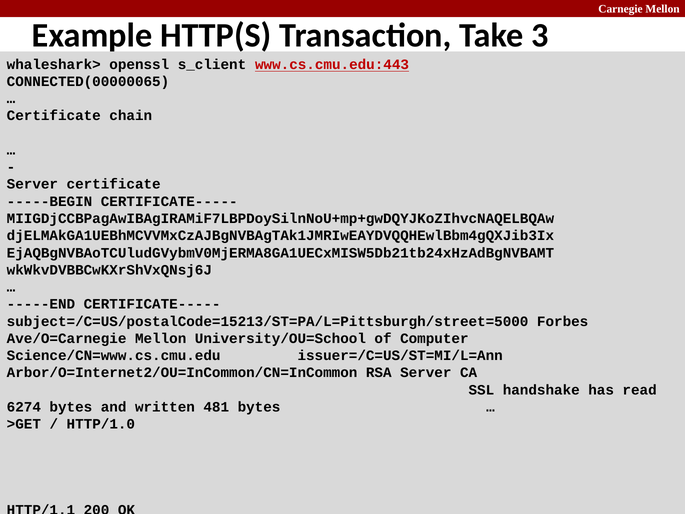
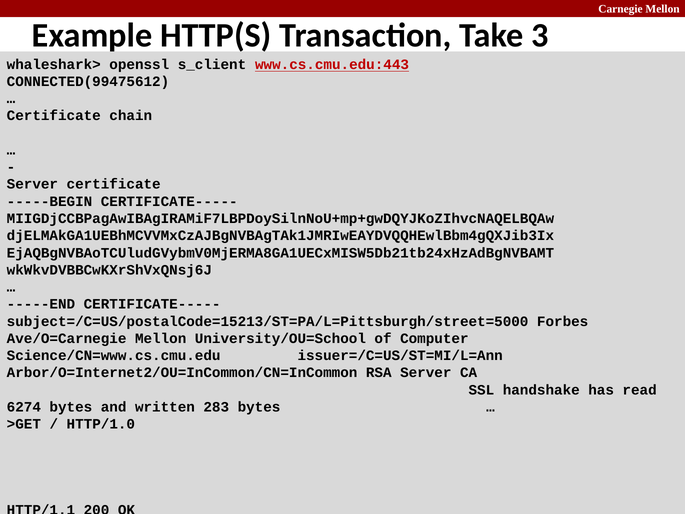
CONNECTED(00000065: CONNECTED(00000065 -> CONNECTED(99475612 (88, 81)
481: 481 -> 283 (216, 407)
